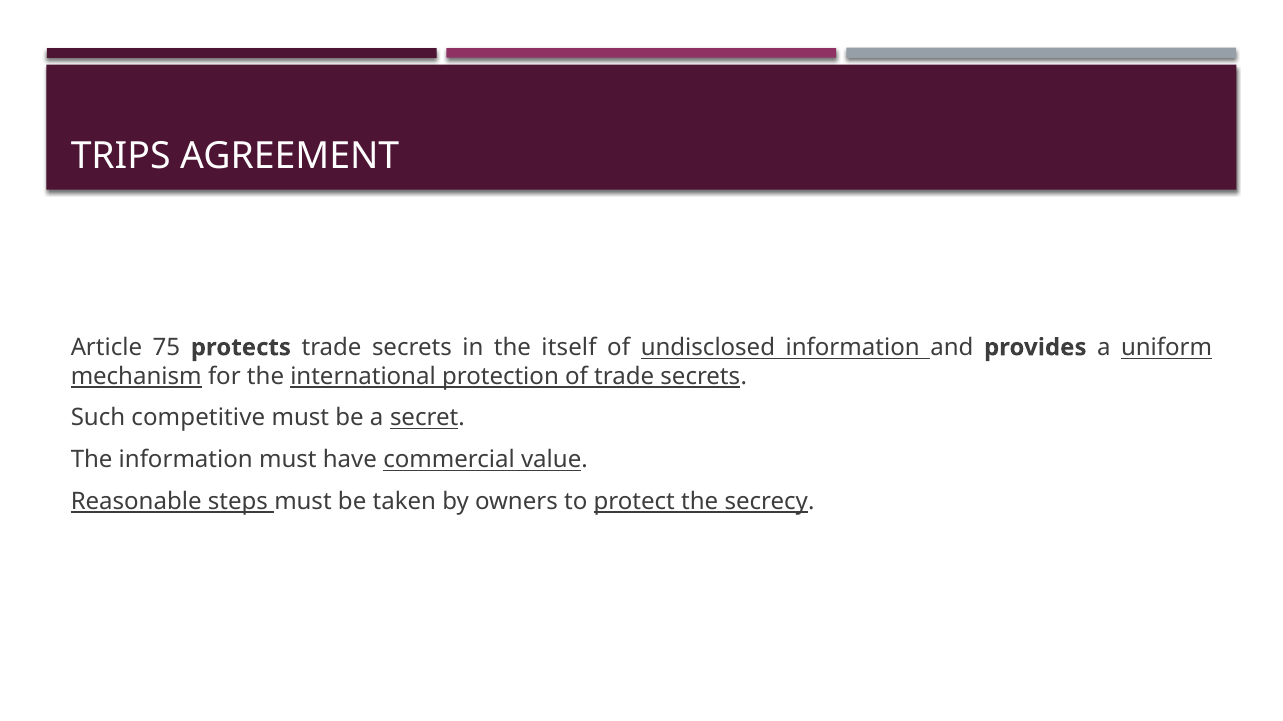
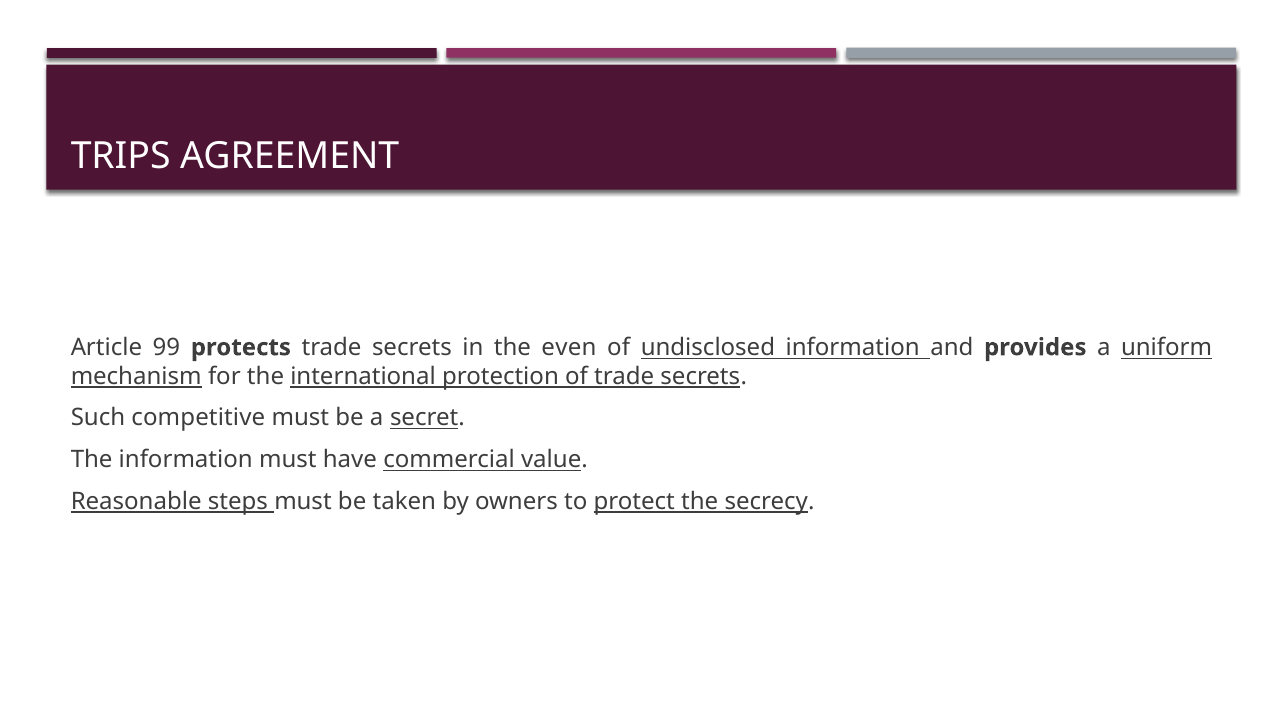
75: 75 -> 99 (166, 348)
itself: itself -> even (569, 348)
